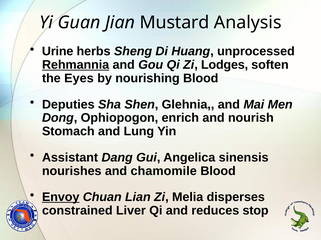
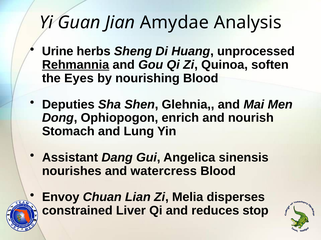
Mustard: Mustard -> Amydae (174, 23)
Lodges: Lodges -> Quinoa (225, 65)
chamomile: chamomile -> watercress (164, 171)
Envoy underline: present -> none (61, 198)
